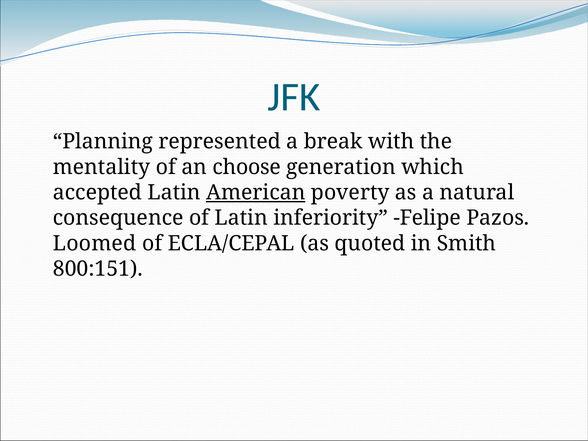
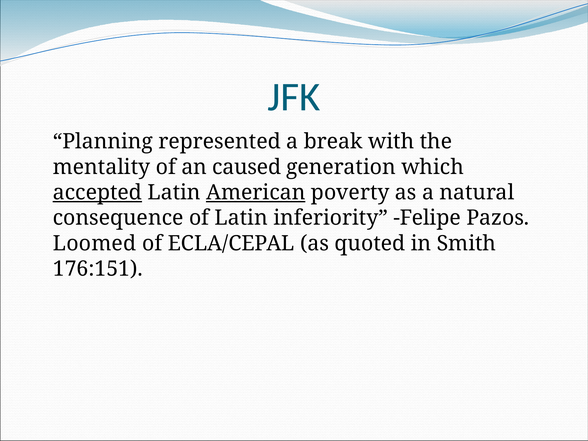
choose: choose -> caused (247, 167)
accepted underline: none -> present (97, 193)
800:151: 800:151 -> 176:151 (98, 269)
